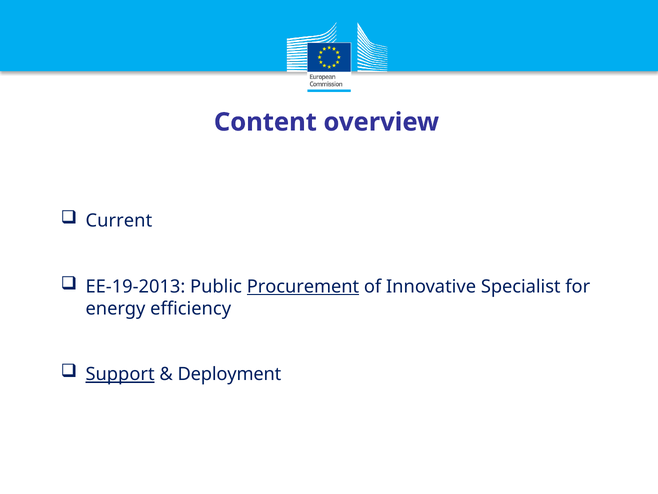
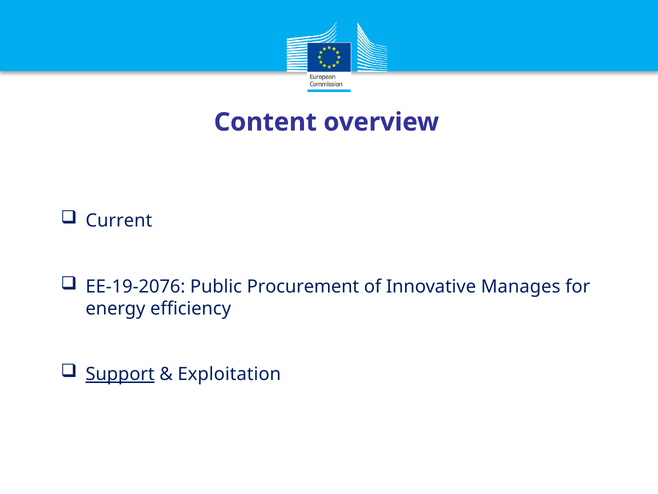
EE-19-2013: EE-19-2013 -> EE-19-2076 (135, 286)
Procurement underline: present -> none (303, 286)
Specialist: Specialist -> Manages (521, 286)
Deployment: Deployment -> Exploitation (229, 374)
